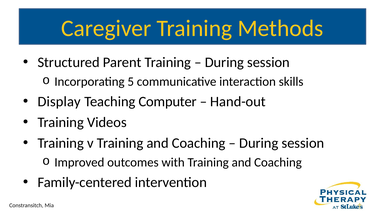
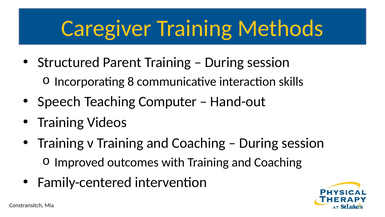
5: 5 -> 8 (131, 81)
Display: Display -> Speech (59, 101)
